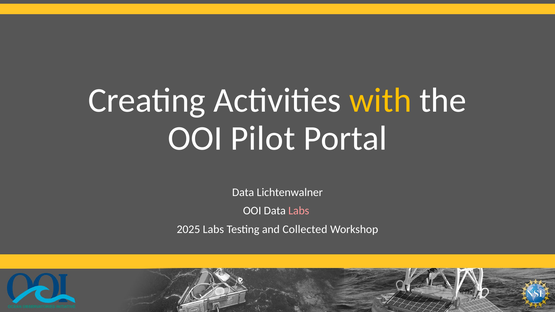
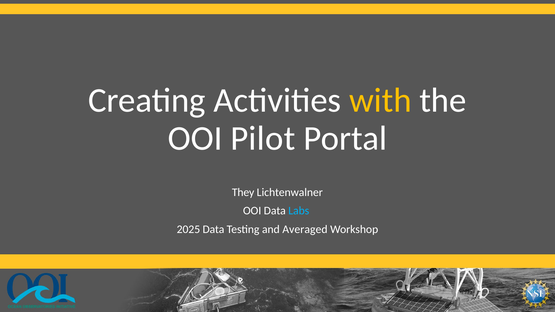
Data: Data -> They (243, 192)
Labs colour: pink -> light blue (299, 211)
2025 Labs: Labs -> Data (213, 229)
Collected: Collected -> Averaged (305, 229)
